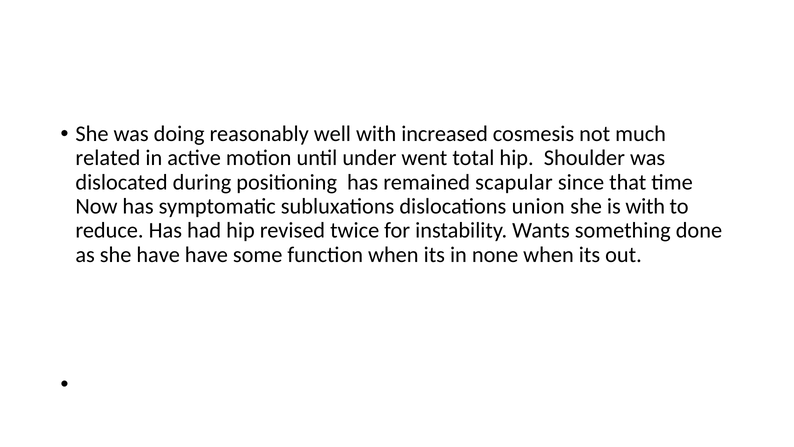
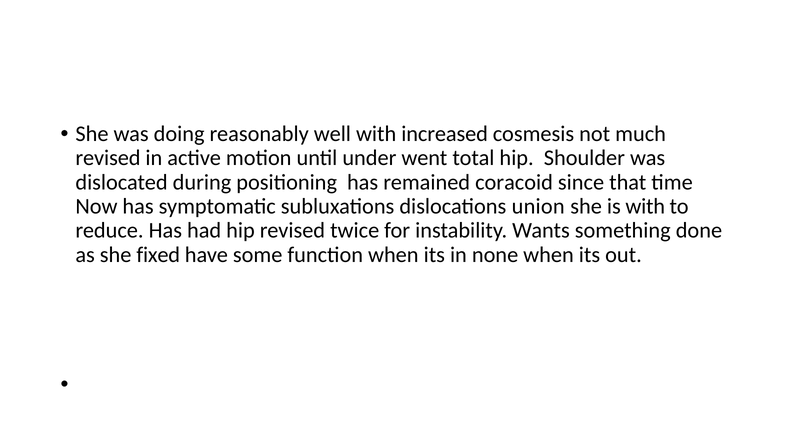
related: related -> revised (108, 158)
scapular: scapular -> coracoid (514, 182)
she have: have -> fixed (158, 255)
